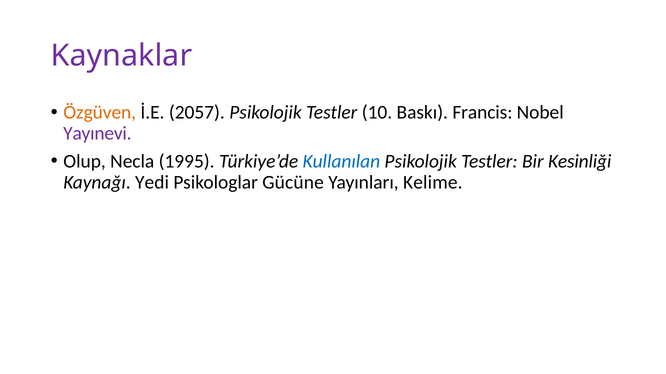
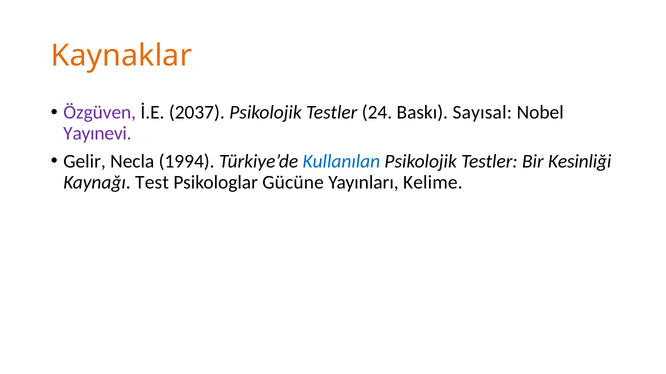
Kaynaklar colour: purple -> orange (121, 56)
Özgüven colour: orange -> purple (100, 113)
2057: 2057 -> 2037 (197, 113)
10: 10 -> 24 (377, 113)
Francis: Francis -> Sayısal (482, 113)
Olup: Olup -> Gelir (85, 162)
1995: 1995 -> 1994 (187, 162)
Yedi: Yedi -> Test (152, 182)
